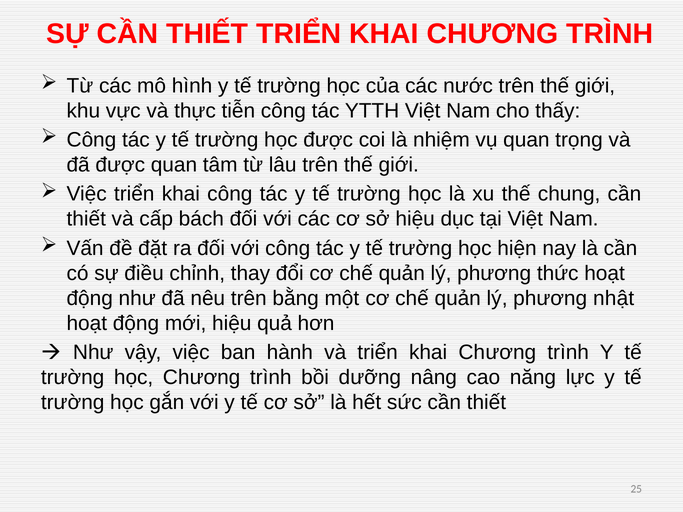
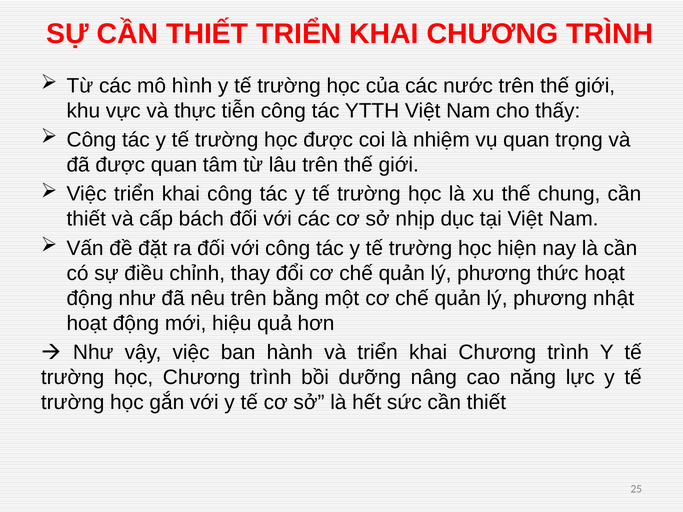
sở hiệu: hiệu -> nhịp (415, 219)
